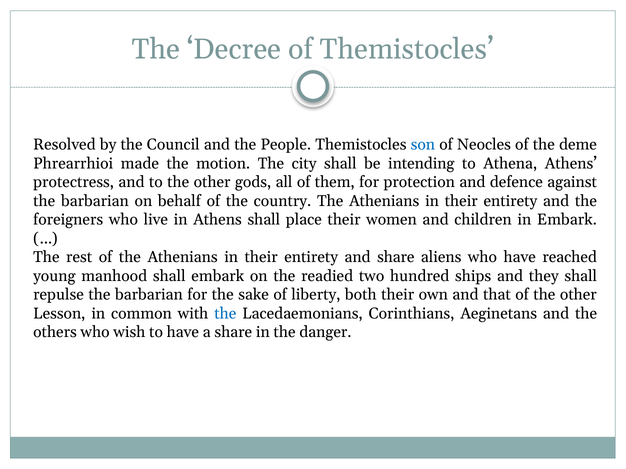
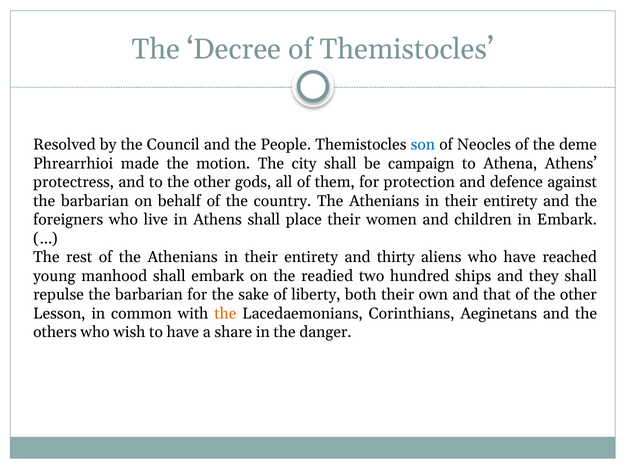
intending: intending -> campaign (421, 164)
and share: share -> thirty (396, 257)
the colour: blue -> orange (225, 314)
